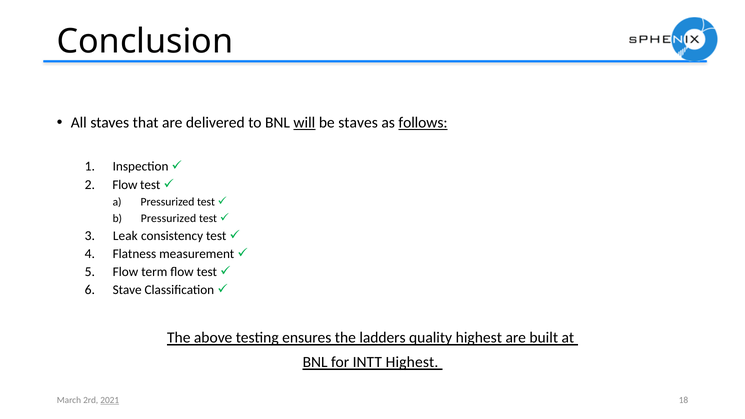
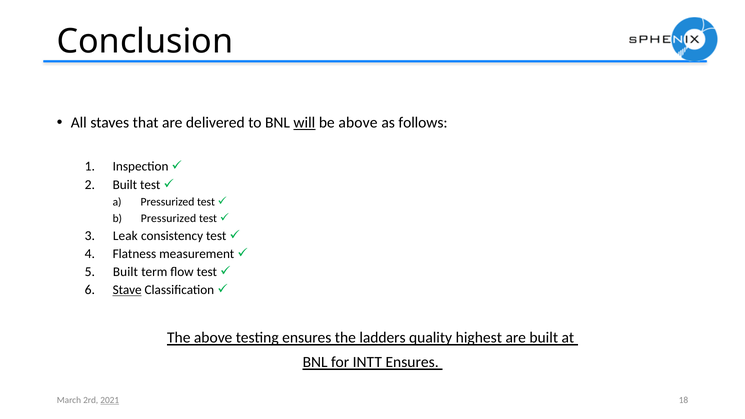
be staves: staves -> above (358, 123)
follows underline: present -> none (423, 123)
Flow: Flow -> Built (125, 185)
Flow: Flow -> Built (125, 272)
Stave underline: none -> present (127, 290)
INTT Highest: Highest -> Ensures (412, 362)
